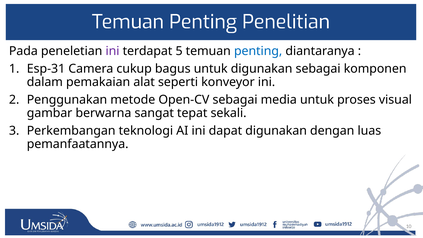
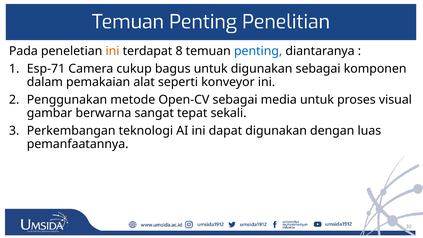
ini colour: purple -> orange (113, 51)
5: 5 -> 8 (179, 51)
Esp-31: Esp-31 -> Esp-71 (46, 69)
